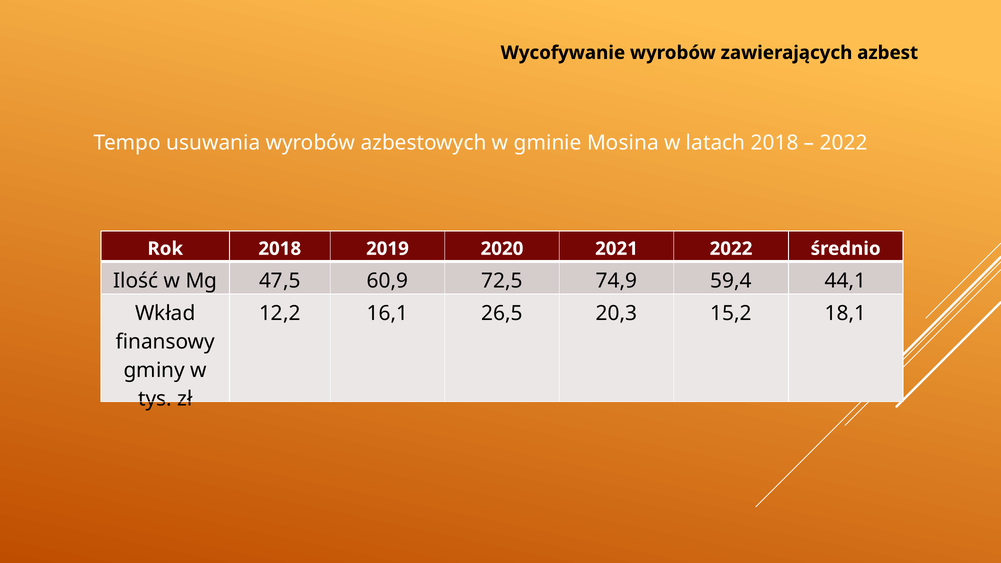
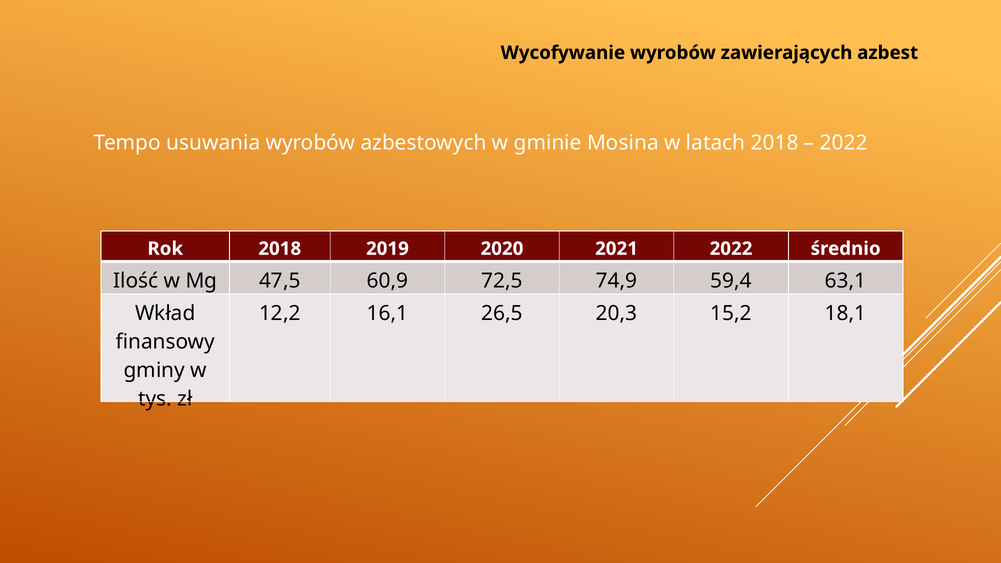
44,1: 44,1 -> 63,1 (846, 281)
